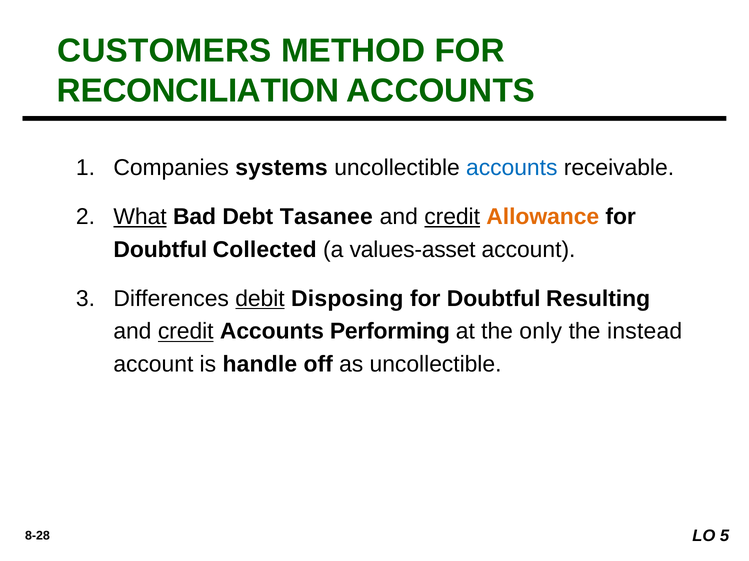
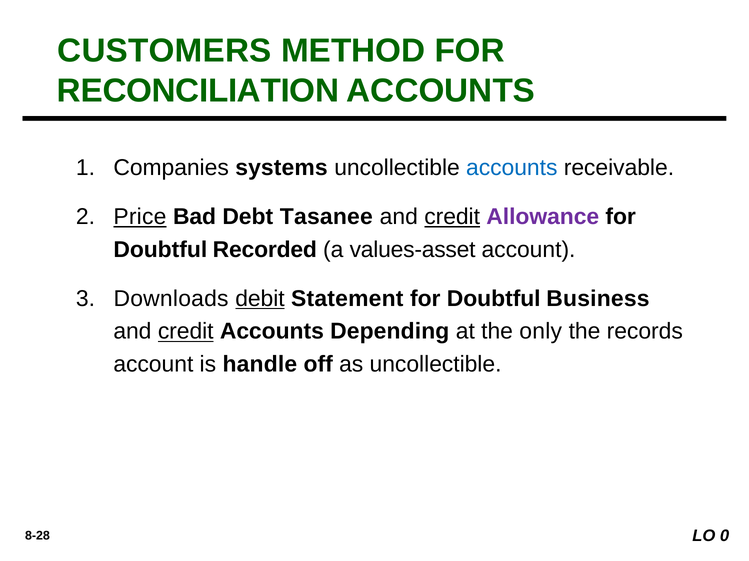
What: What -> Price (140, 217)
Allowance colour: orange -> purple (543, 217)
Collected: Collected -> Recorded (265, 250)
Differences: Differences -> Downloads (171, 299)
Disposing: Disposing -> Statement (347, 299)
Resulting: Resulting -> Business (598, 299)
Performing: Performing -> Depending (390, 332)
instead: instead -> records (645, 332)
5: 5 -> 0 (725, 537)
